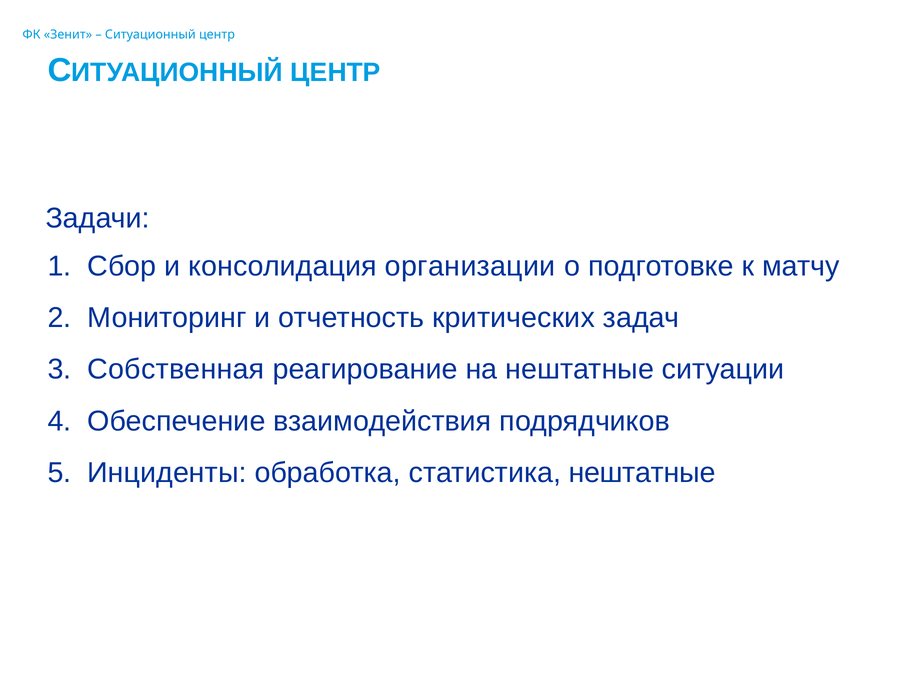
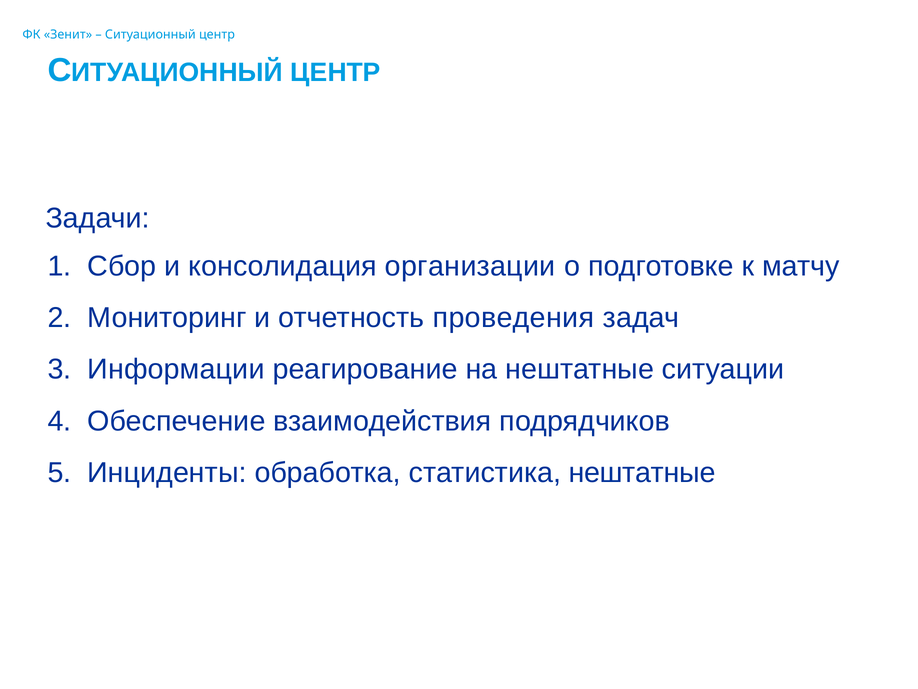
критических: критических -> проведения (514, 318)
Собственная: Собственная -> Информации (176, 369)
